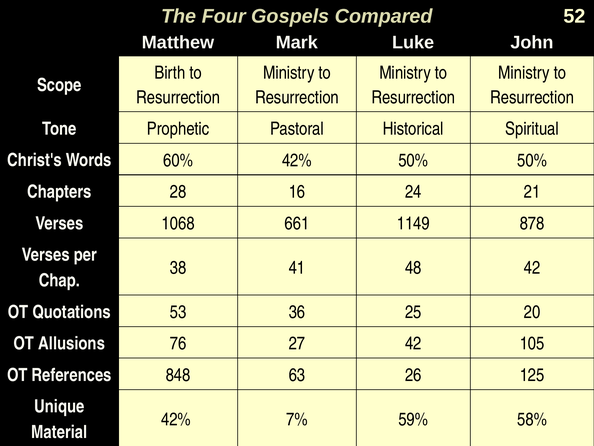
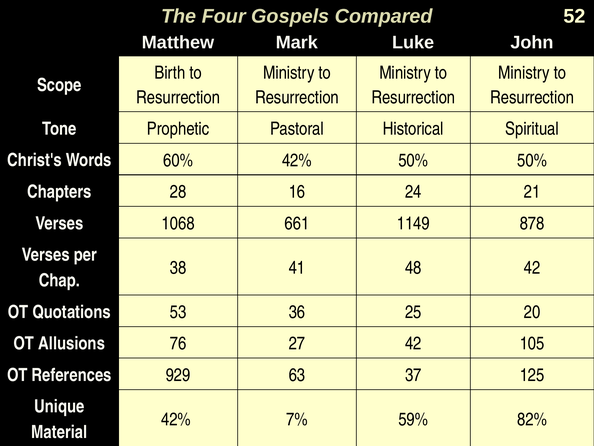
848: 848 -> 929 (178, 375)
26: 26 -> 37 (413, 375)
58%: 58% -> 82% (532, 419)
